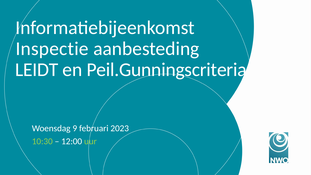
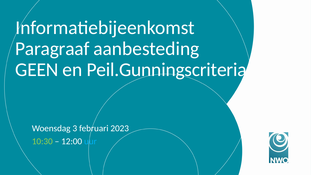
Inspectie: Inspectie -> Paragraaf (52, 49)
LEIDT: LEIDT -> GEEN (37, 70)
9: 9 -> 3 (75, 128)
uur colour: light green -> light blue (90, 141)
